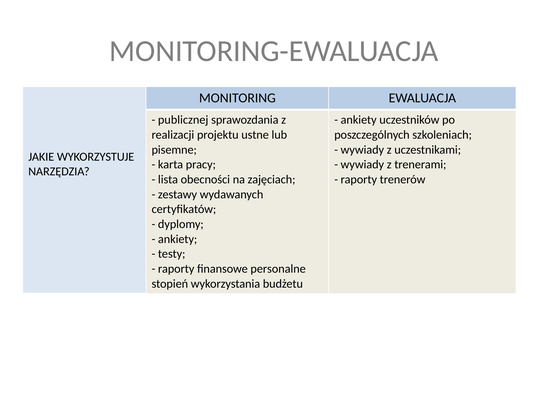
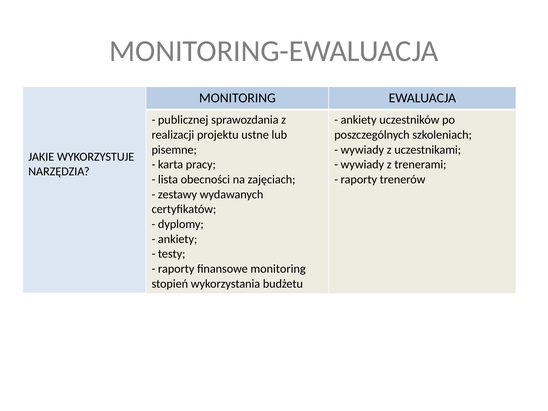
finansowe personalne: personalne -> monitoring (278, 269)
